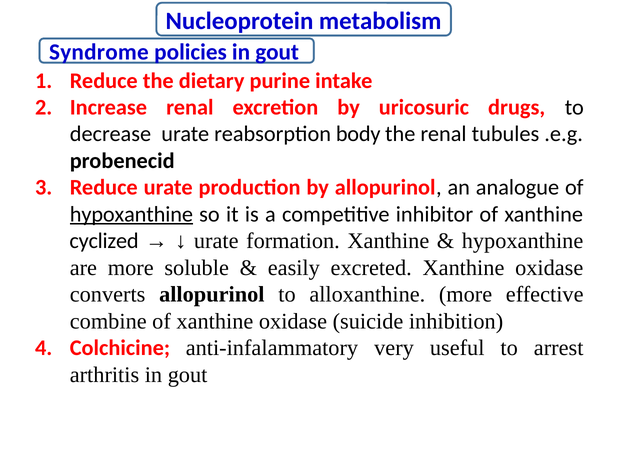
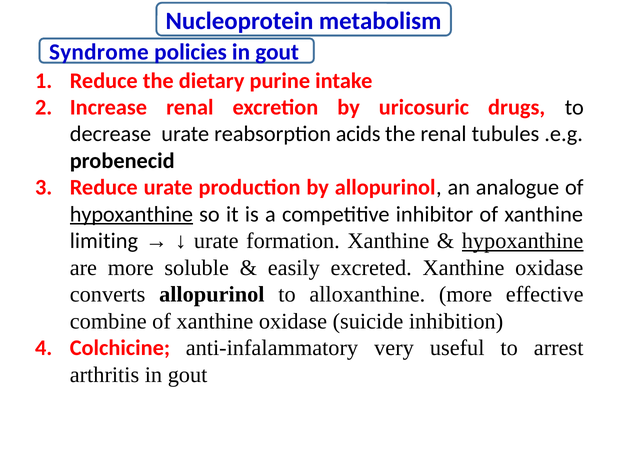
body: body -> acids (358, 134)
cyclized: cyclized -> limiting (104, 241)
hypoxanthine underline: none -> present (523, 241)
